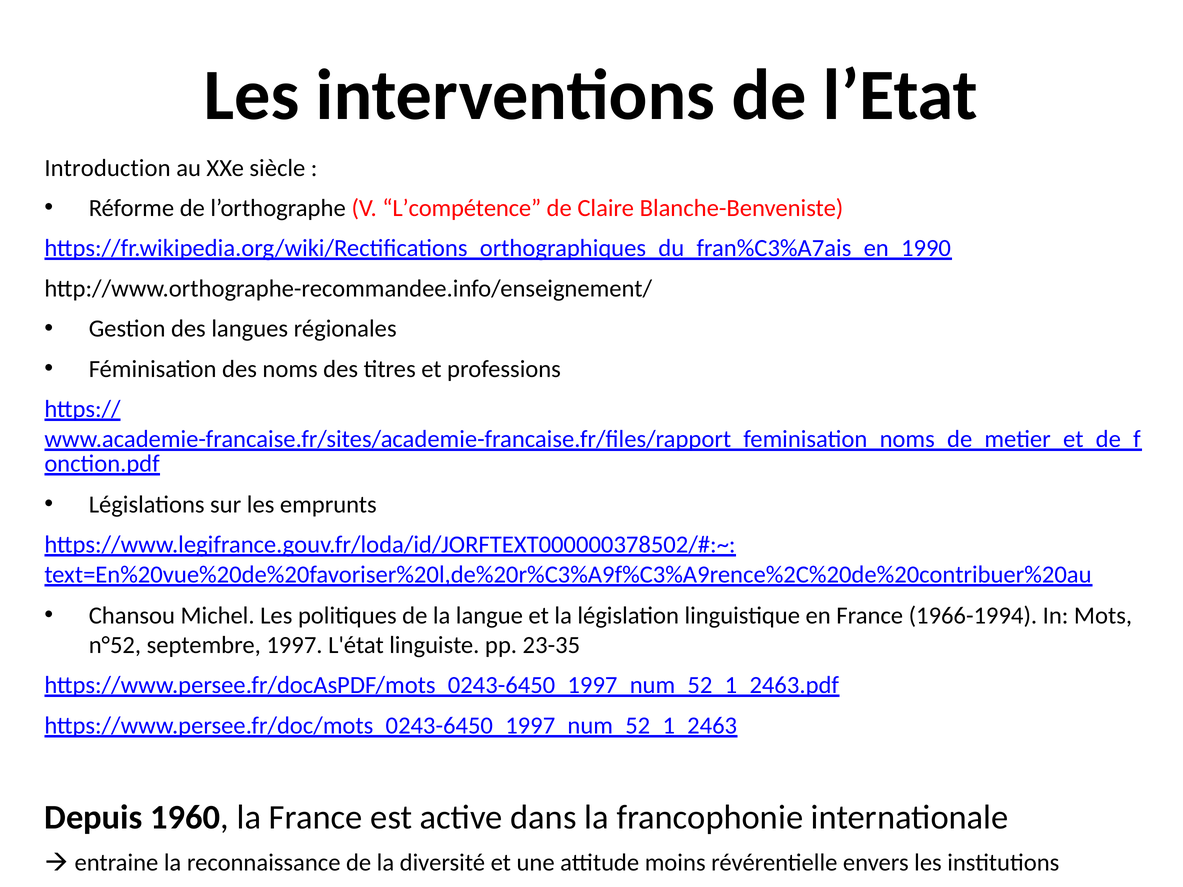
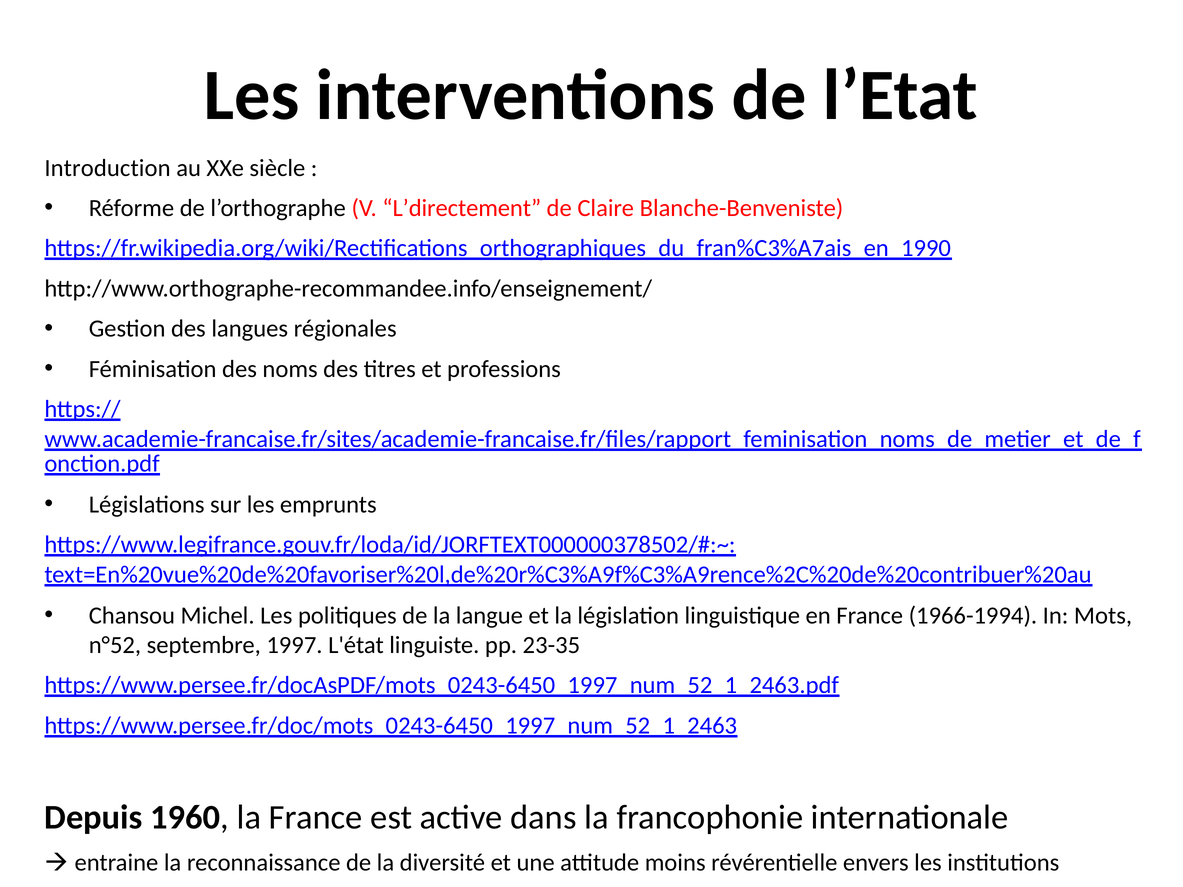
L’compétence: L’compétence -> L’directement (462, 208)
